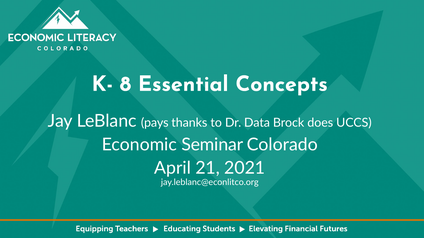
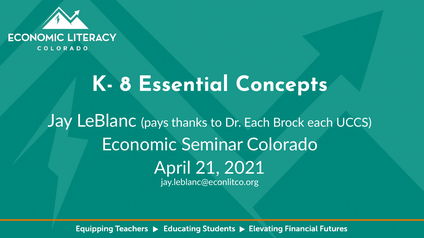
Dr Data: Data -> Each (257, 123)
Brock does: does -> each (320, 123)
